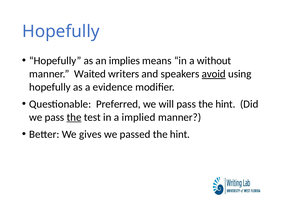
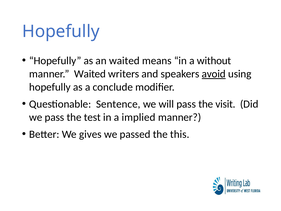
an implies: implies -> waited (124, 61)
evidence: evidence -> conclude (113, 87)
Preferred: Preferred -> Sentence (118, 104)
pass the hint: hint -> visit (225, 104)
the underline: present -> none (74, 117)
passed the hint: hint -> this (180, 134)
